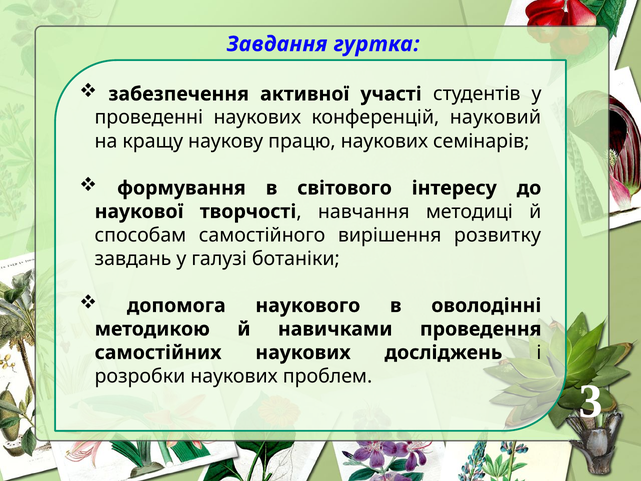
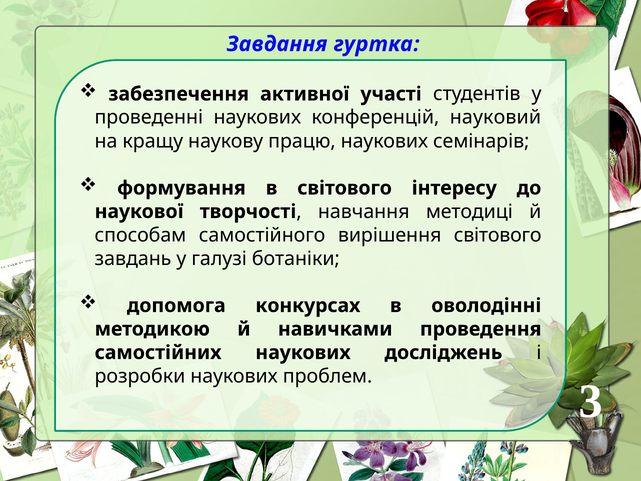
вирішення розвитку: розвитку -> світового (498, 235)
наукового: наукового -> конкурсах (308, 305)
